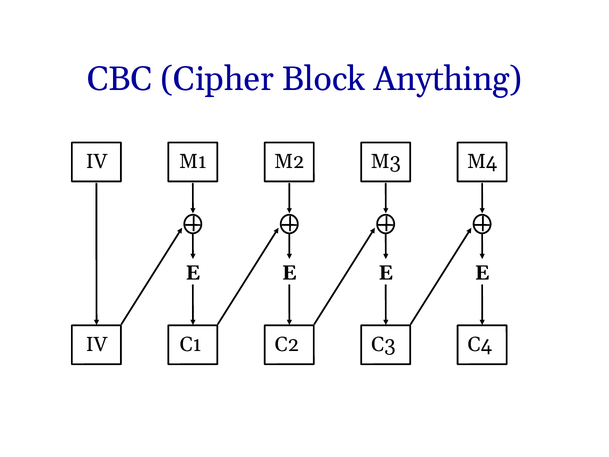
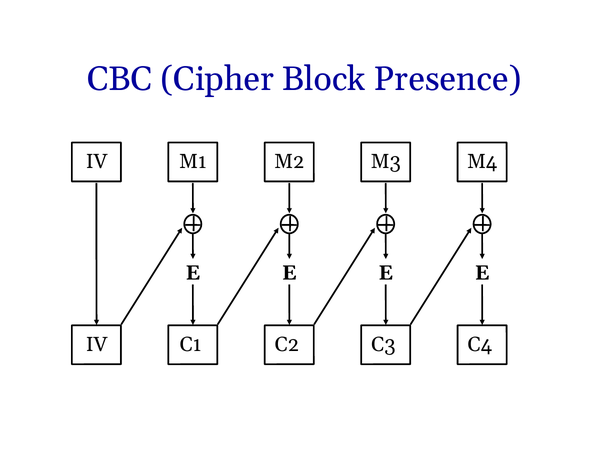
Anything: Anything -> Presence (448, 79)
